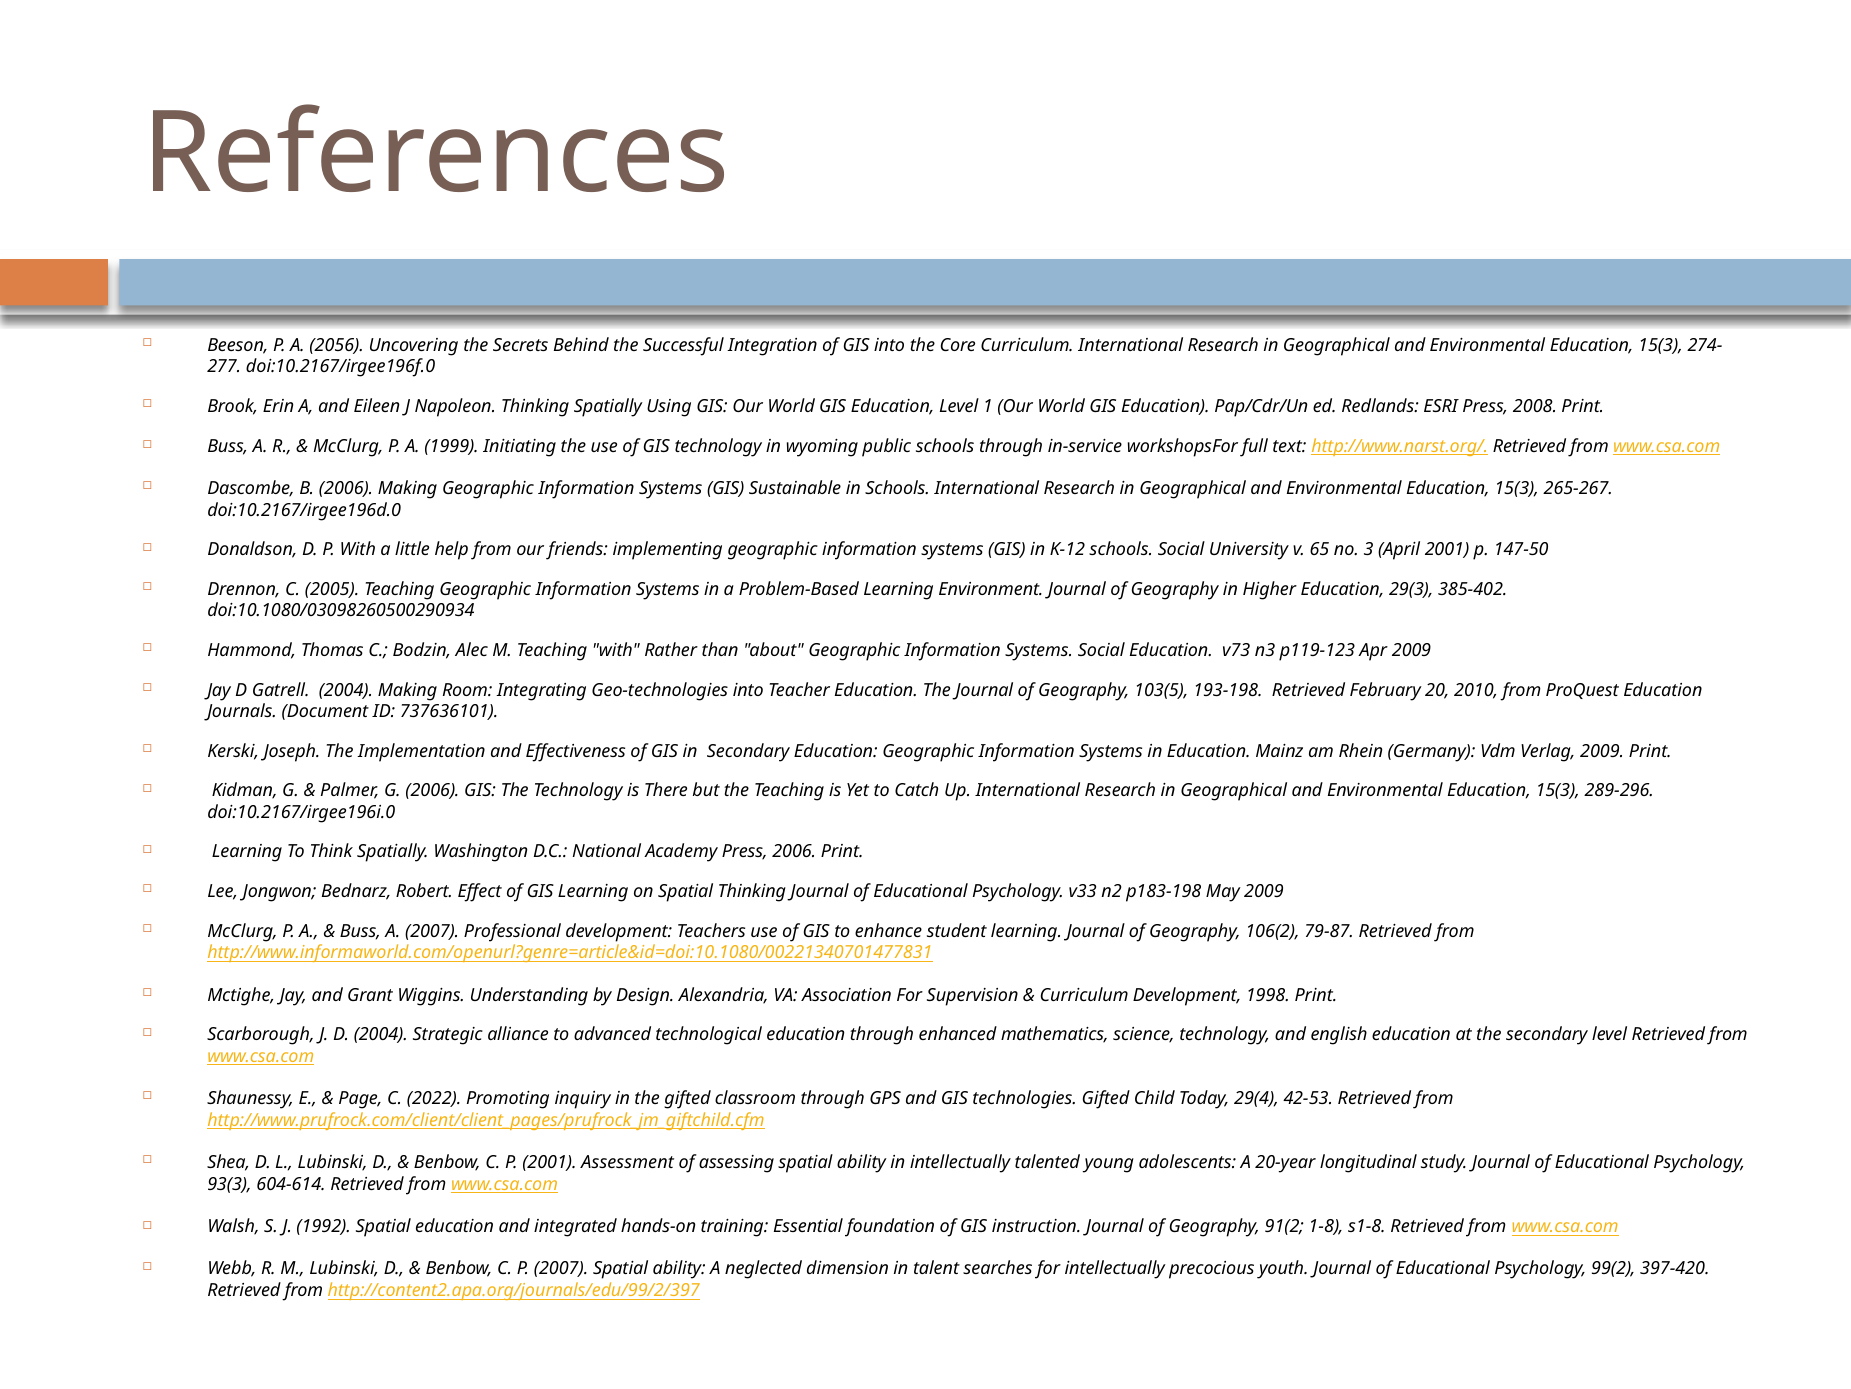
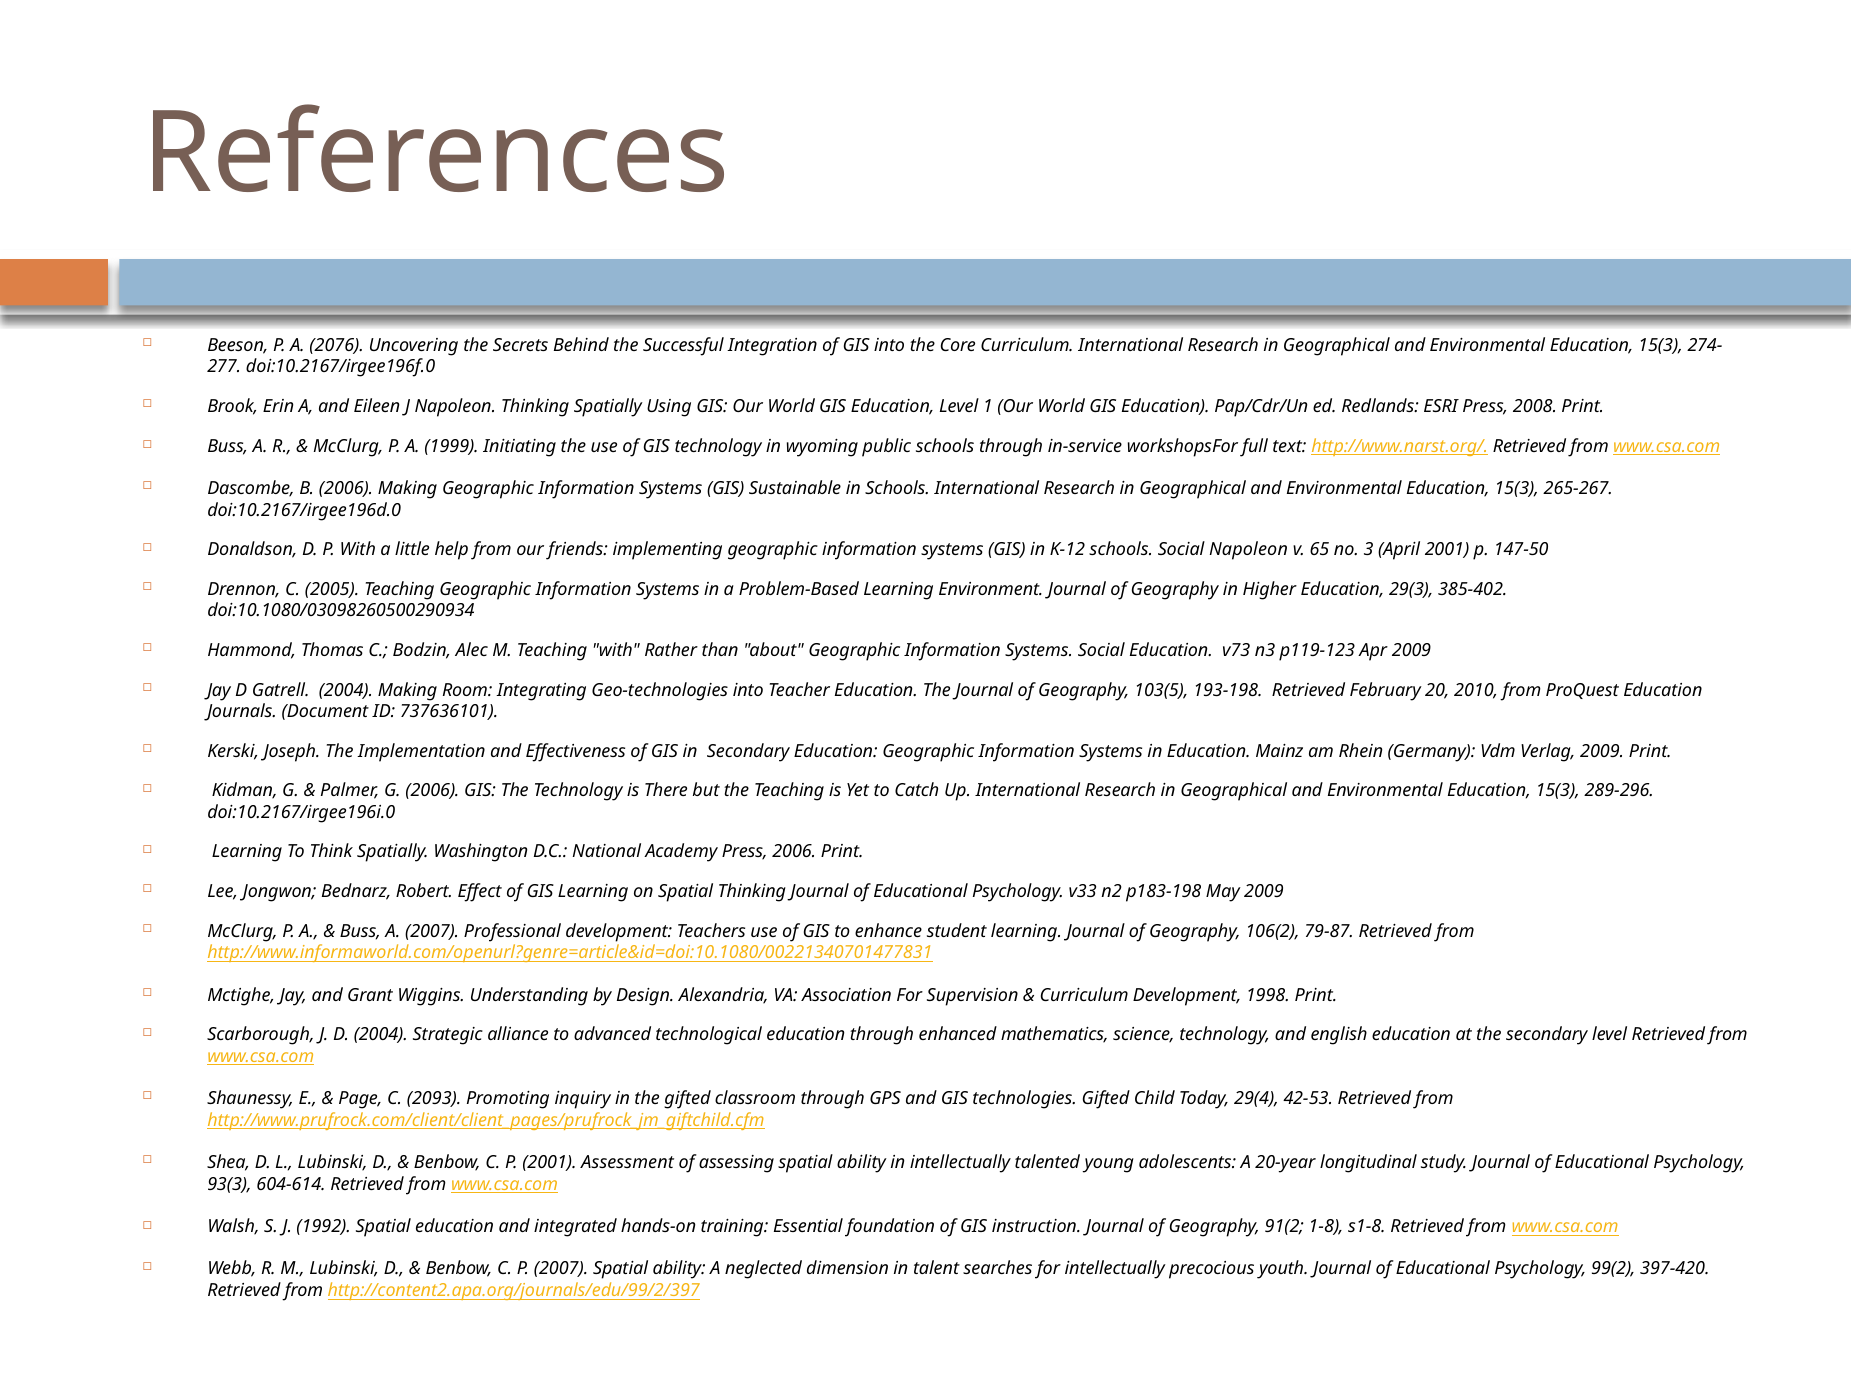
2056: 2056 -> 2076 (337, 345)
Social University: University -> Napoleon (1248, 549)
2022: 2022 -> 2093 (434, 1098)
